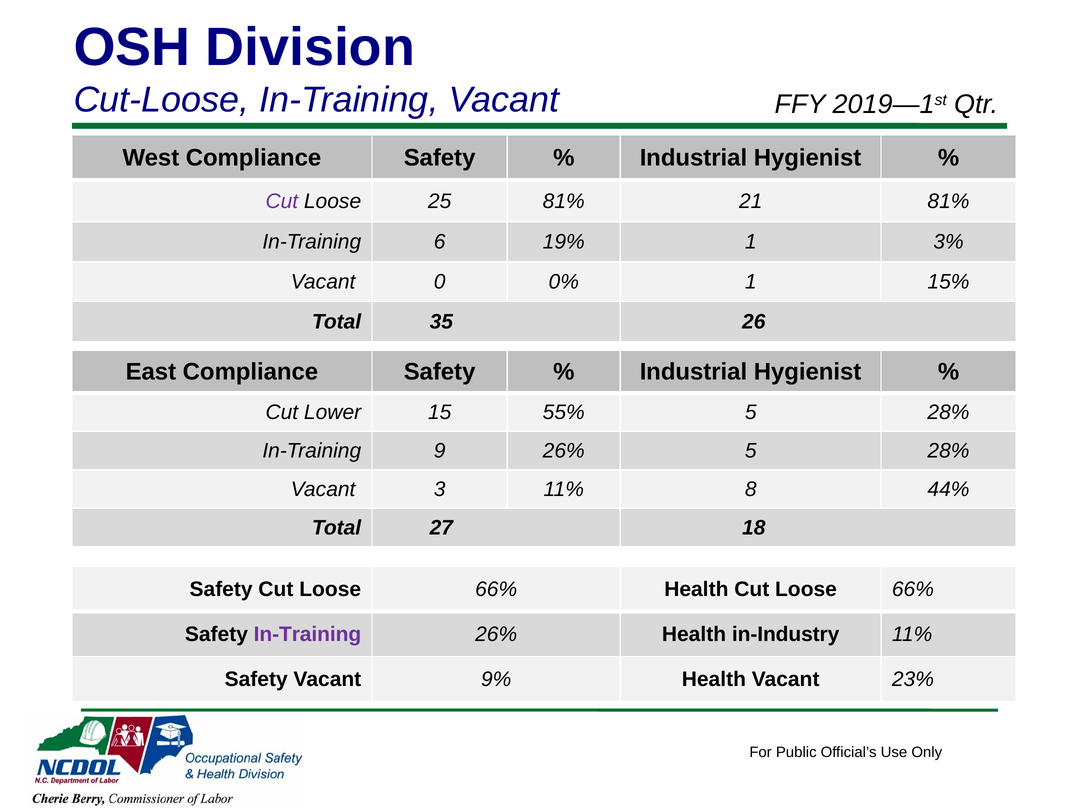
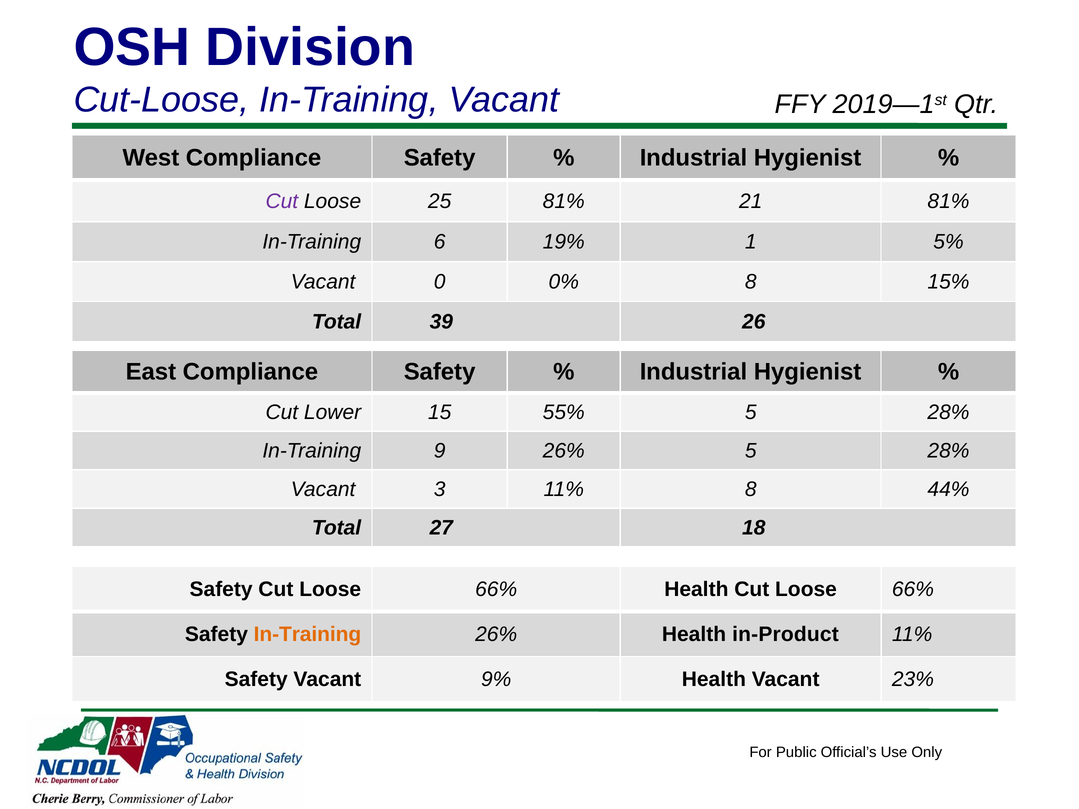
3%: 3% -> 5% (948, 242)
0% 1: 1 -> 8 (751, 282)
35: 35 -> 39 (441, 322)
In-Training colour: purple -> orange (307, 634)
in-Industry: in-Industry -> in-Product (785, 634)
